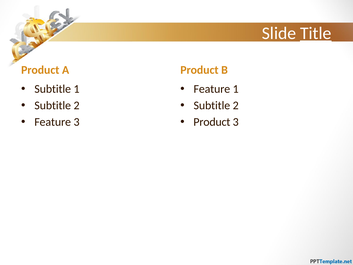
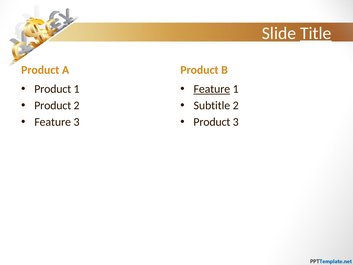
Subtitle: Subtitle -> Product (53, 89)
Feature underline: none -> present (212, 89)
Subtitle: Subtitle -> Product (53, 105)
